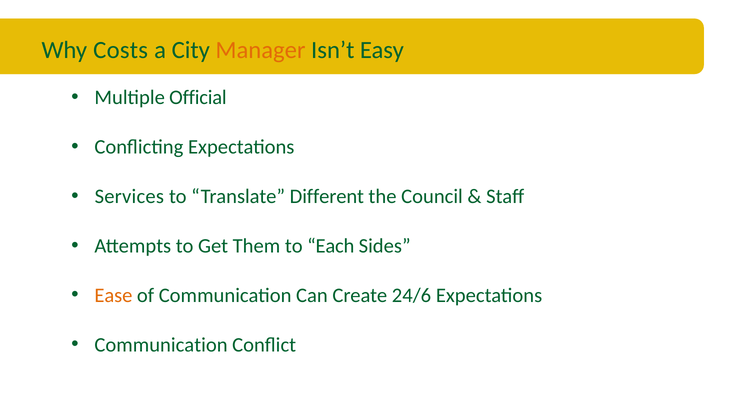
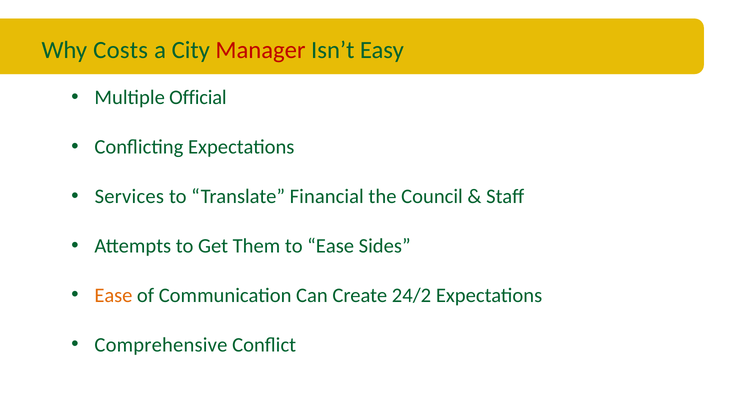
Manager colour: orange -> red (260, 50)
Different: Different -> Financial (327, 196)
to Each: Each -> Ease (331, 246)
24/6: 24/6 -> 24/2 (412, 295)
Communication: Communication -> Comprehensive (161, 345)
